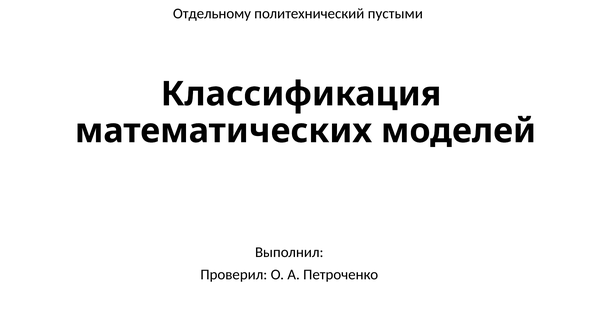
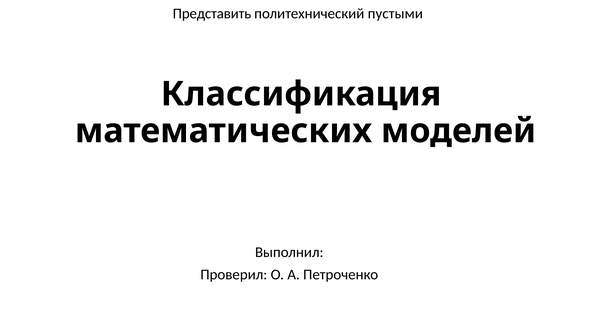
Отдельному: Отдельному -> Представить (212, 14)
